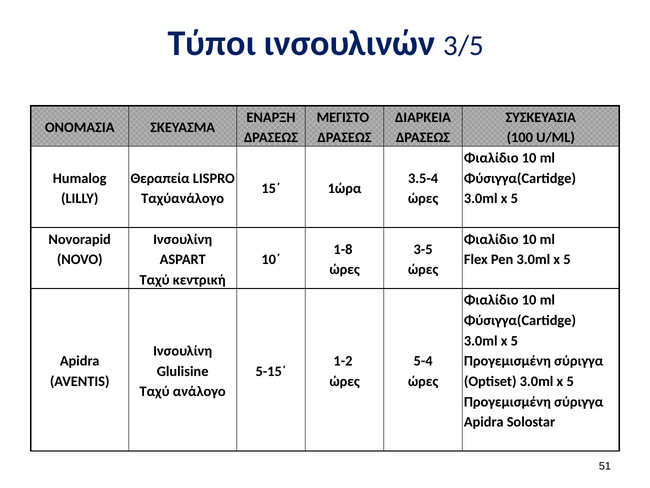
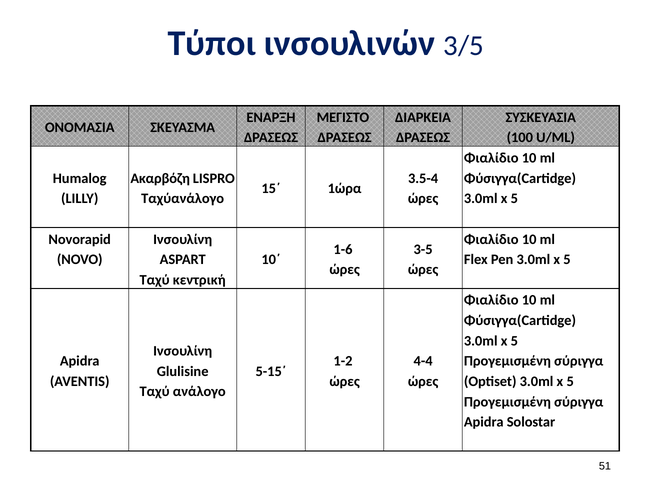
Θεραπεία: Θεραπεία -> Ακαρβόζη (160, 178)
1-8: 1-8 -> 1-6 (343, 249)
5-4: 5-4 -> 4-4 (423, 361)
